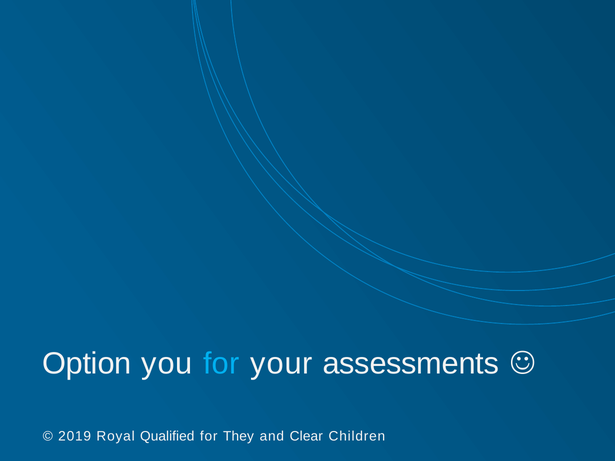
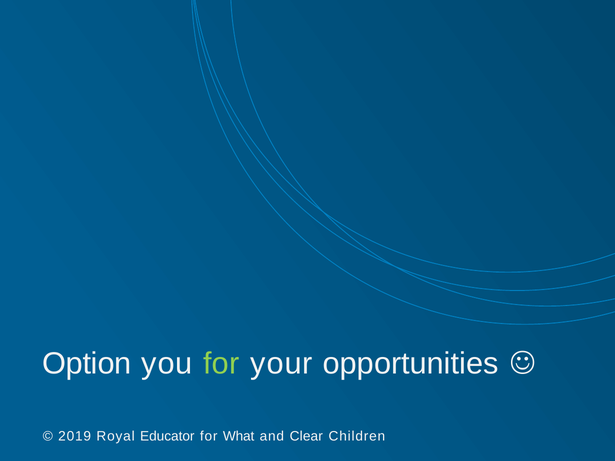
for colour: light blue -> light green (221, 364)
assessments: assessments -> opportunities (411, 364)
Qualified: Qualified -> Educator (167, 437)
They: They -> What (239, 437)
